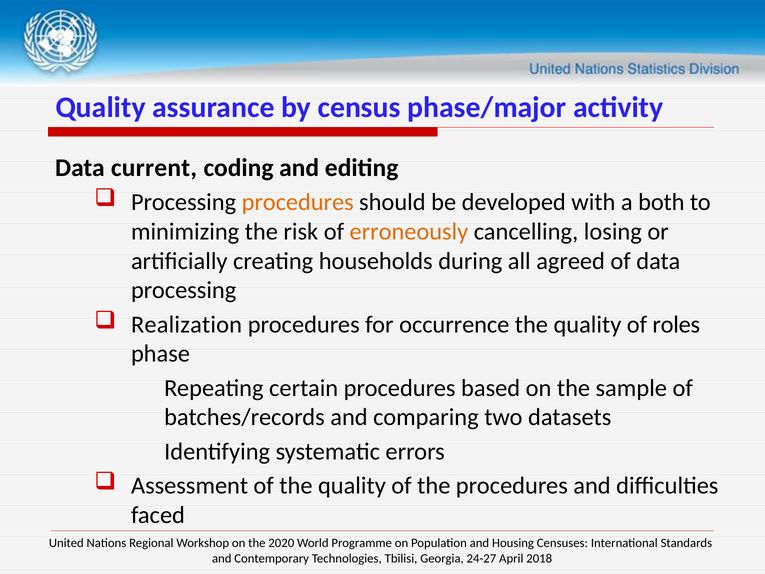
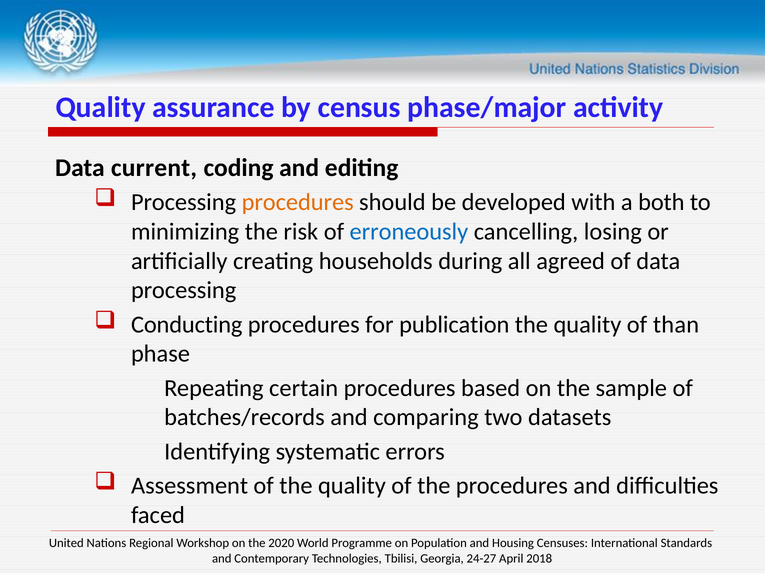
erroneously colour: orange -> blue (409, 232)
Realization: Realization -> Conducting (187, 324)
occurrence: occurrence -> publication (454, 324)
roles: roles -> than (676, 324)
